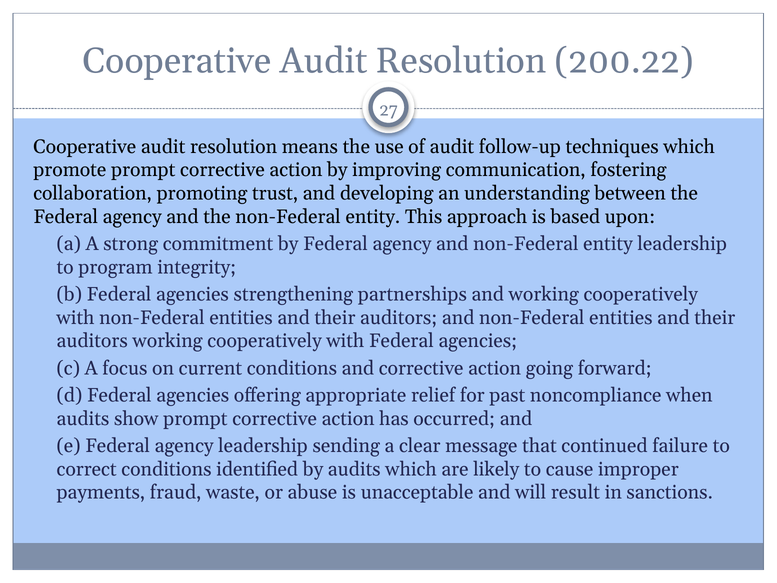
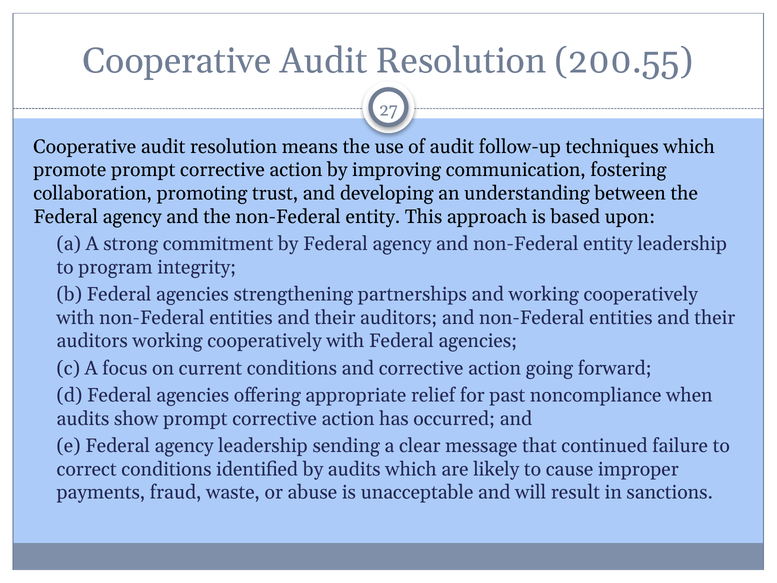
200.22: 200.22 -> 200.55 (624, 61)
